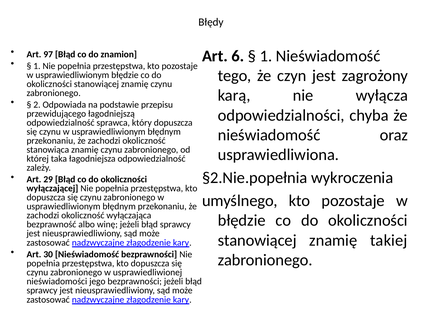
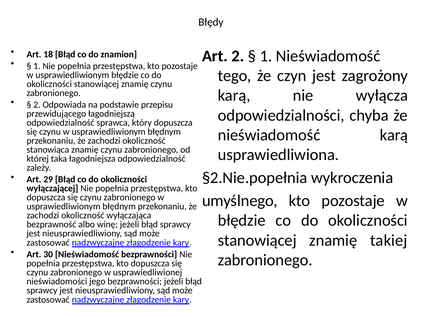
97: 97 -> 18 (48, 54)
Art 6: 6 -> 2 (238, 56)
nieświadomość oraz: oraz -> karą (394, 135)
